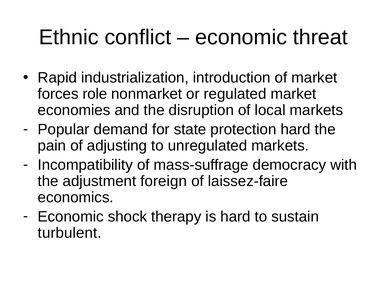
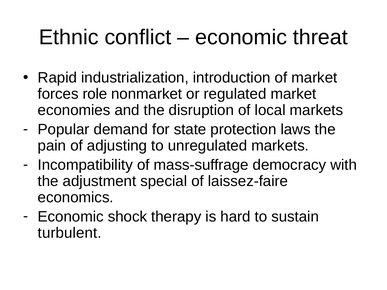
protection hard: hard -> laws (296, 129)
foreign: foreign -> special (164, 181)
